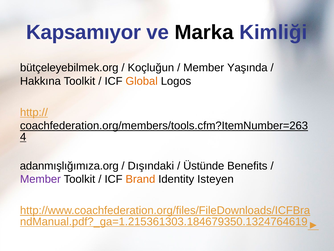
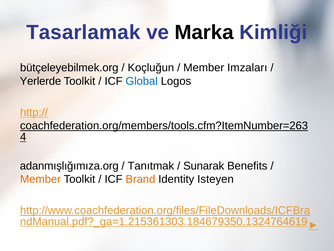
Kapsamıyor: Kapsamıyor -> Tasarlamak (83, 32)
Yaşında: Yaşında -> Imzaları (247, 68)
Hakkına: Hakkına -> Yerlerde (40, 81)
Global colour: orange -> blue (142, 81)
Dışındaki: Dışındaki -> Tanıtmak (151, 166)
Üstünde: Üstünde -> Sunarak (204, 166)
Member colour: purple -> orange (40, 179)
